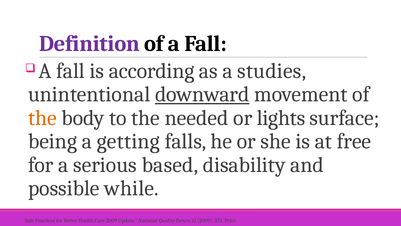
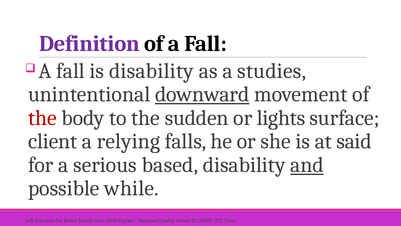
is according: according -> disability (151, 71)
the colour: orange -> red (42, 118)
needed: needed -> sudden (197, 118)
being: being -> client (53, 141)
getting: getting -> relying (128, 141)
free: free -> said (354, 141)
and underline: none -> present (307, 165)
